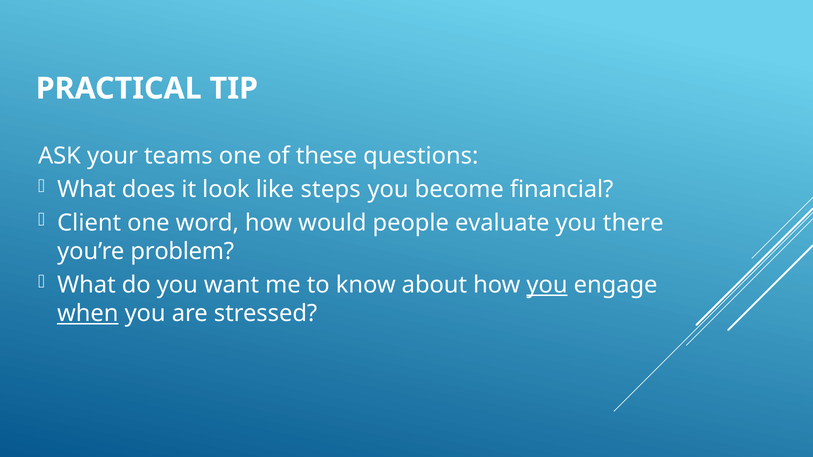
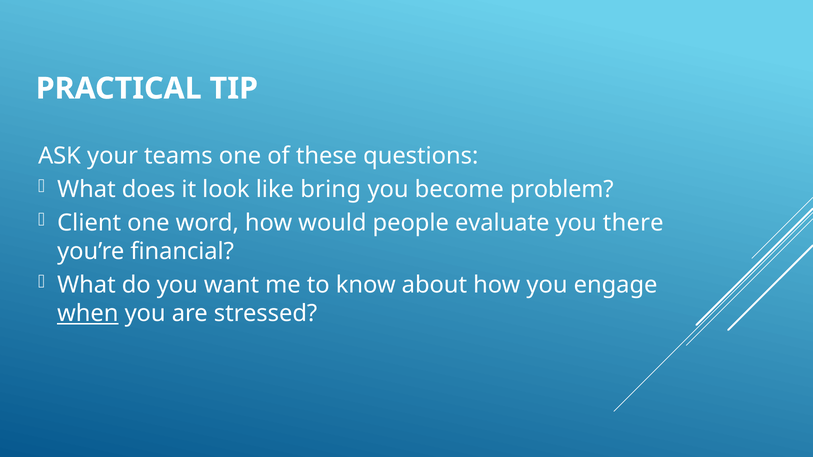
steps: steps -> bring (331, 189)
financial: financial -> problem (562, 189)
problem: problem -> financial (182, 252)
you underline: present -> none (547, 285)
